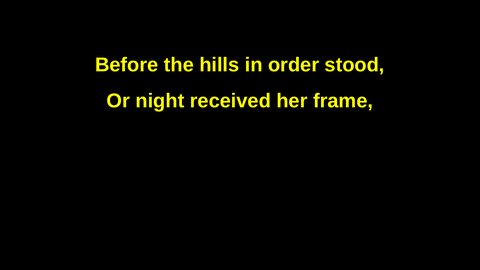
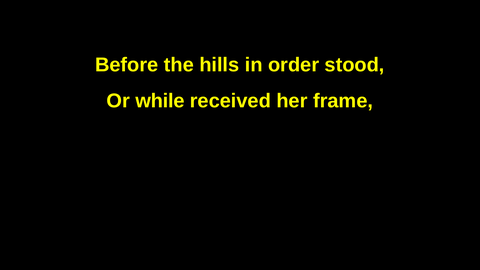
night: night -> while (160, 101)
